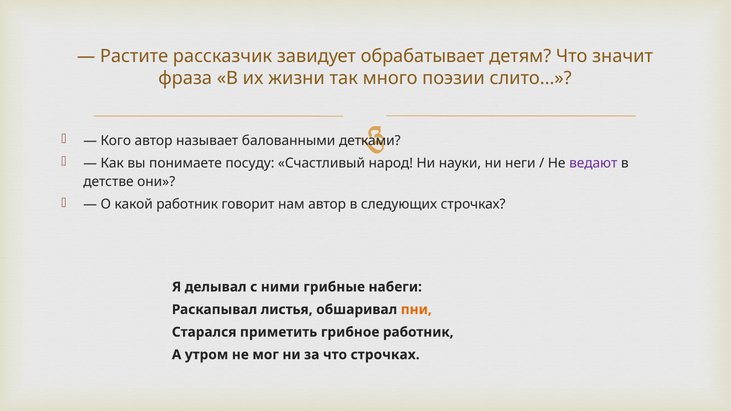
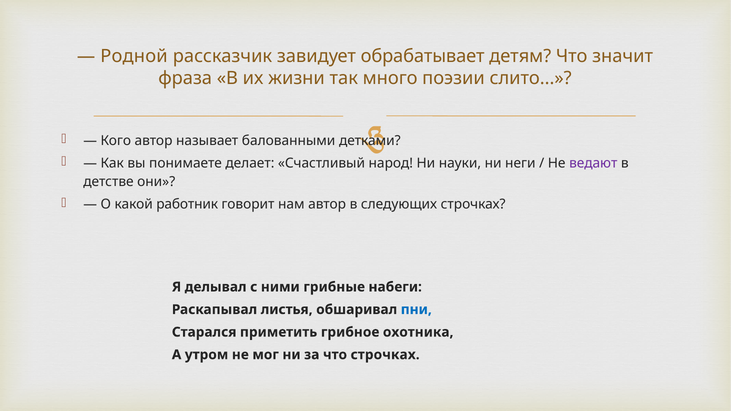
Растите: Растите -> Родной (134, 56)
посуду: посуду -> делает (250, 163)
пни colour: orange -> blue (416, 310)
грибное работник: работник -> охотника (418, 332)
